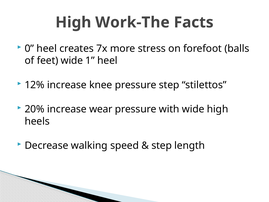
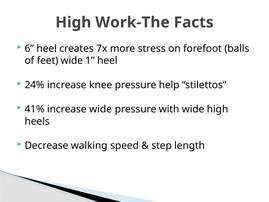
0: 0 -> 6 (29, 48)
12%: 12% -> 24% (35, 85)
pressure step: step -> help (169, 85)
20%: 20% -> 41% (35, 109)
increase wear: wear -> wide (101, 109)
